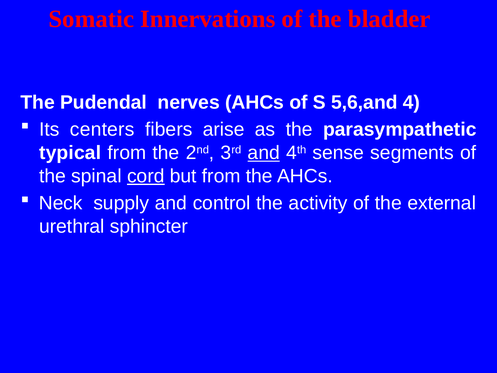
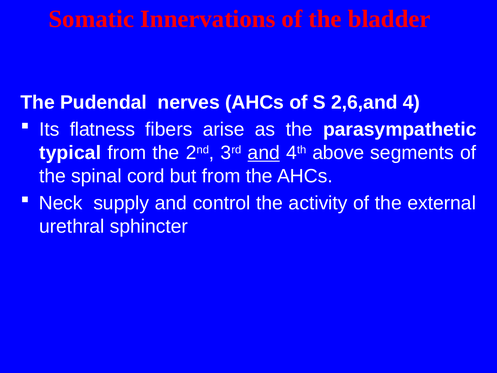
5,6,and: 5,6,and -> 2,6,and (364, 102)
centers: centers -> flatness (102, 129)
sense: sense -> above (338, 153)
cord underline: present -> none (146, 176)
